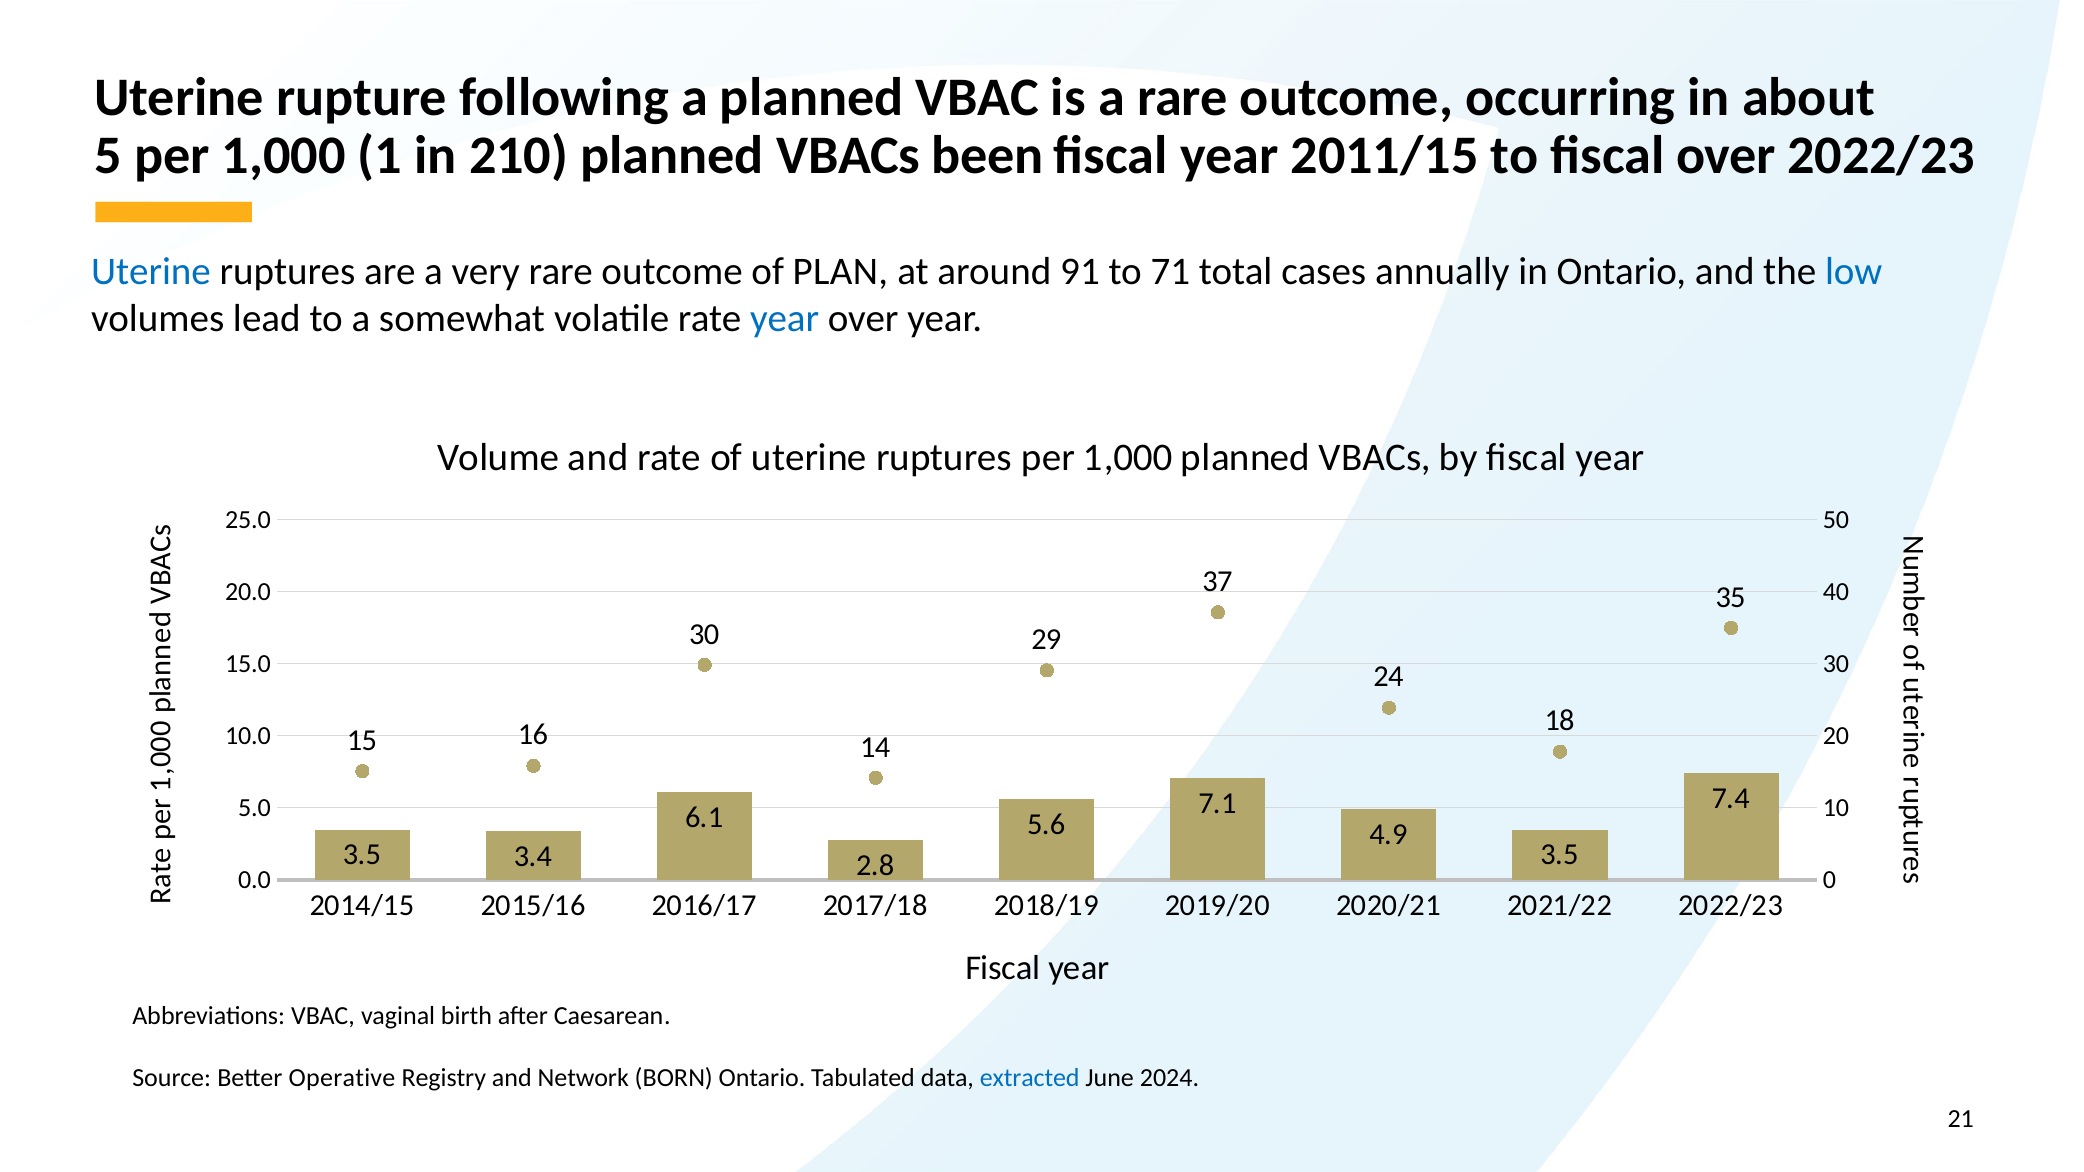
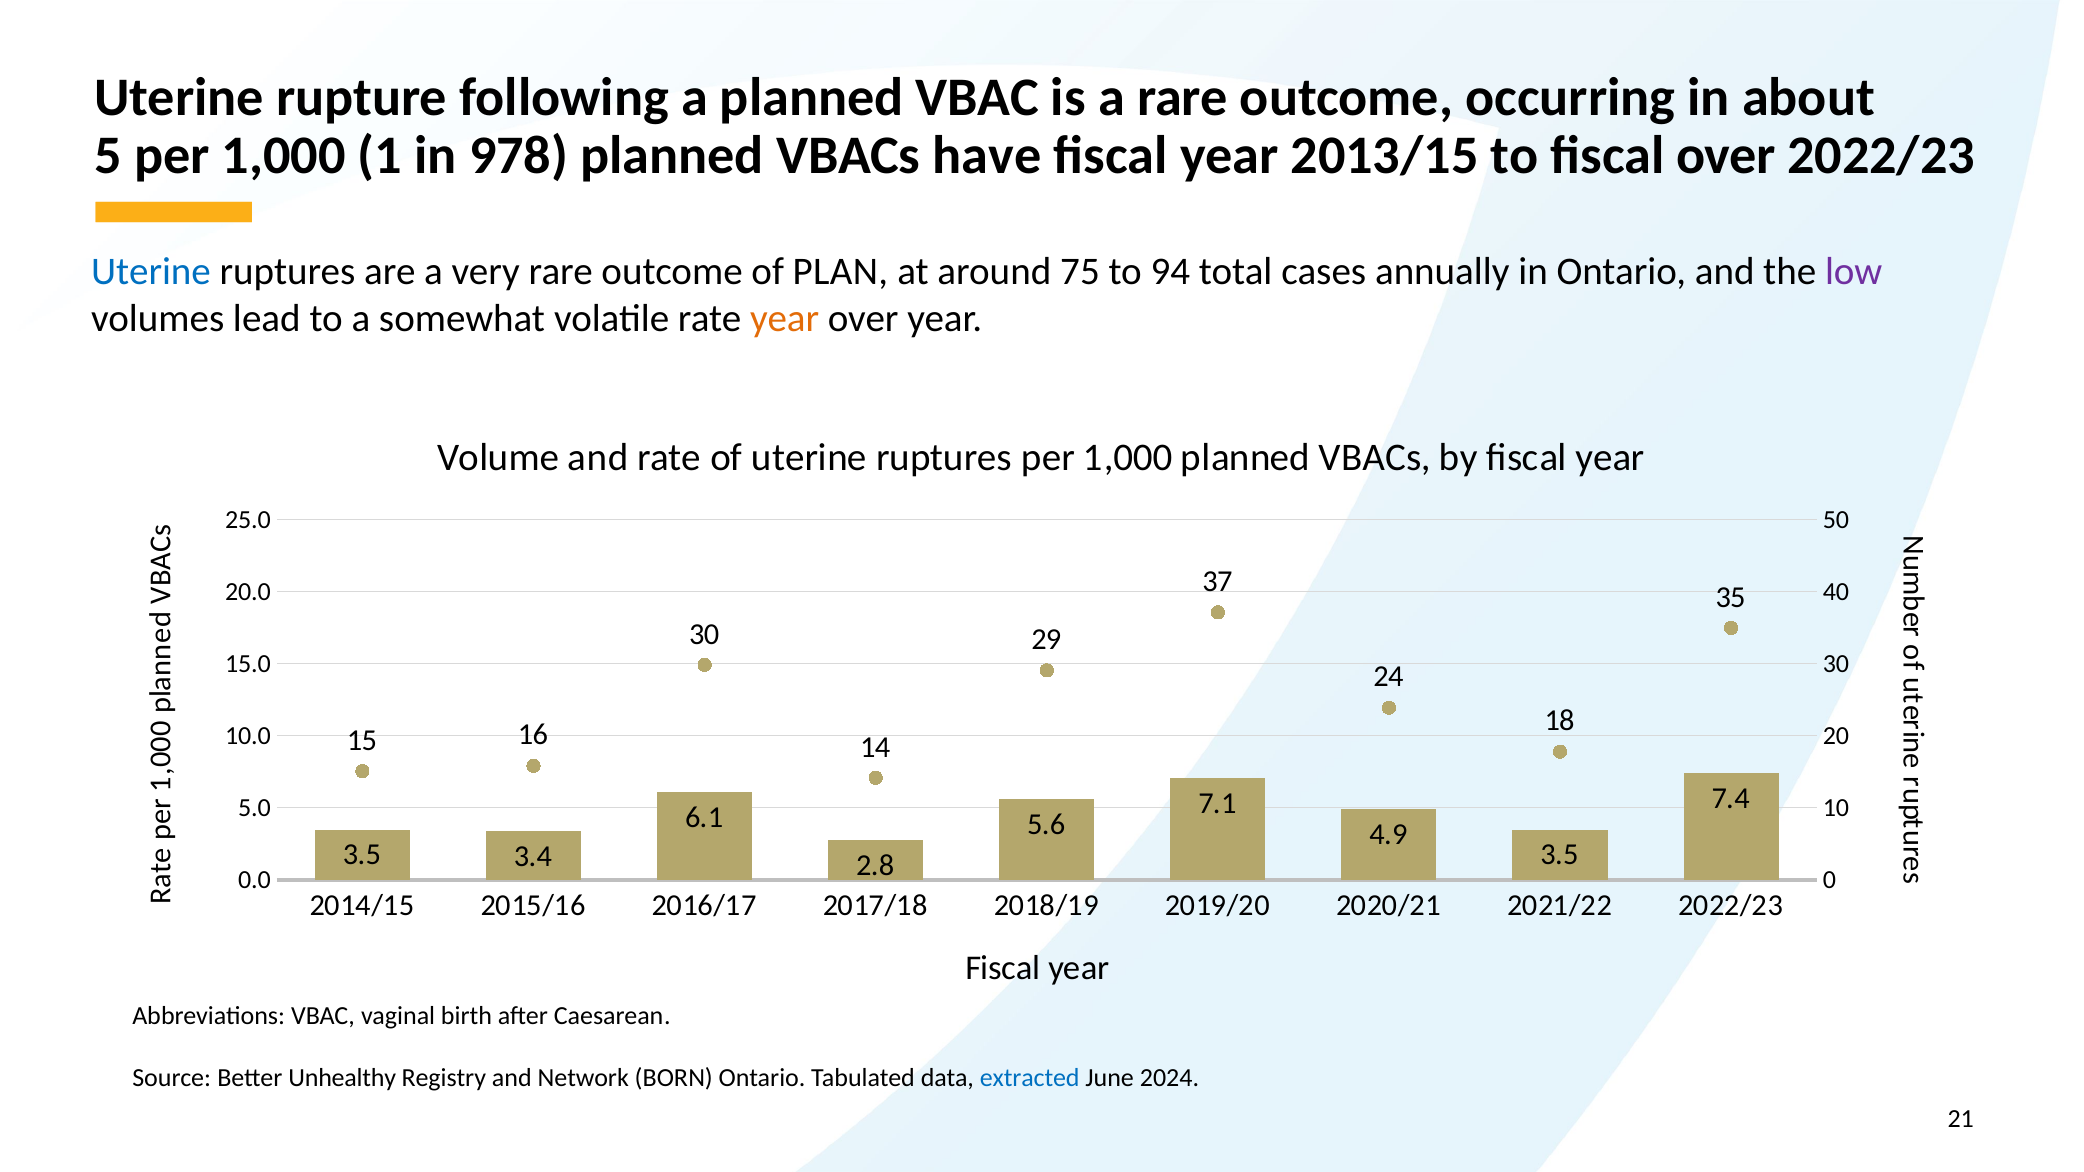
210: 210 -> 978 (519, 156)
been: been -> have (987, 156)
2011/15: 2011/15 -> 2013/15 (1385, 156)
91: 91 -> 75 (1080, 272)
71: 71 -> 94 (1170, 272)
low colour: blue -> purple (1854, 272)
year colour: blue -> orange (785, 319)
Operative: Operative -> Unhealthy (342, 1078)
